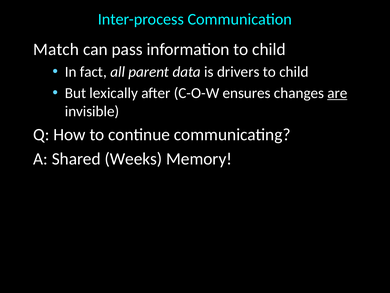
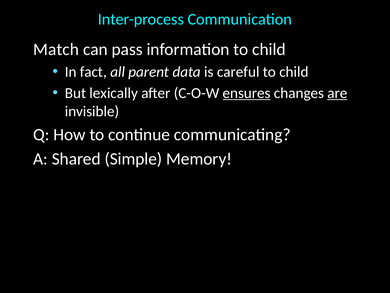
drivers: drivers -> careful (238, 72)
ensures underline: none -> present (247, 93)
Weeks: Weeks -> Simple (133, 159)
